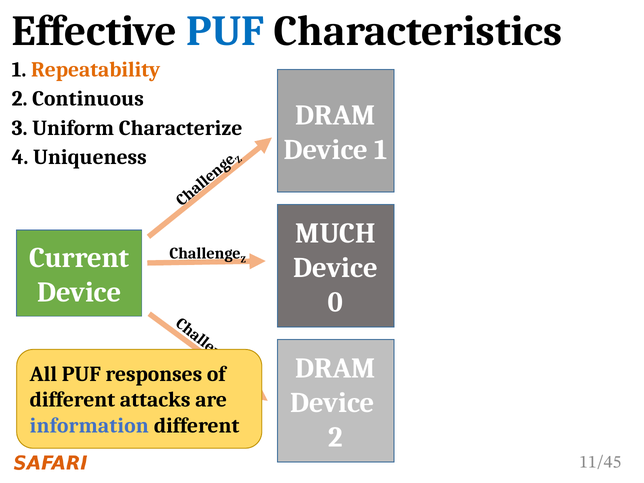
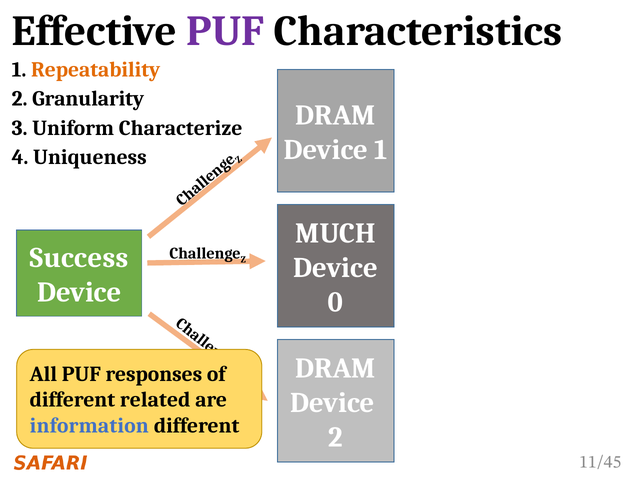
PUF colour: blue -> purple (225, 31)
Continuous: Continuous -> Granularity (88, 99)
Current: Current -> Success (79, 258)
attacks: attacks -> related (155, 400)
